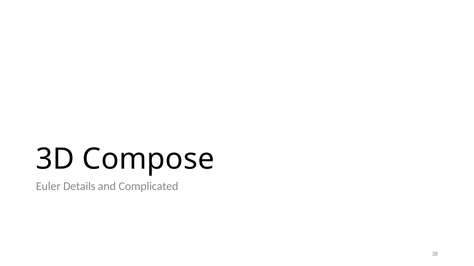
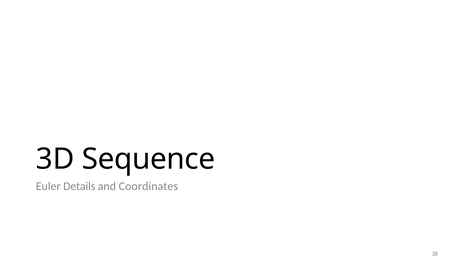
Compose: Compose -> Sequence (149, 159)
Complicated: Complicated -> Coordinates (148, 187)
